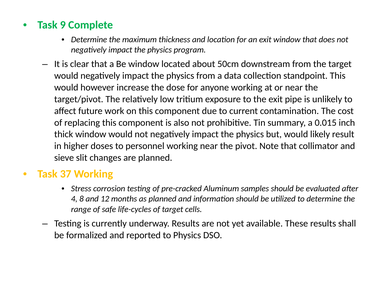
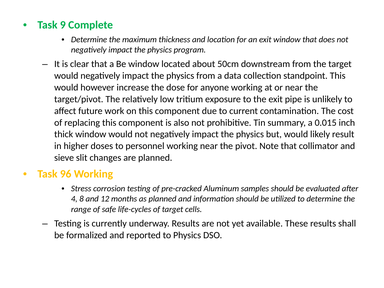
37: 37 -> 96 (66, 174)
